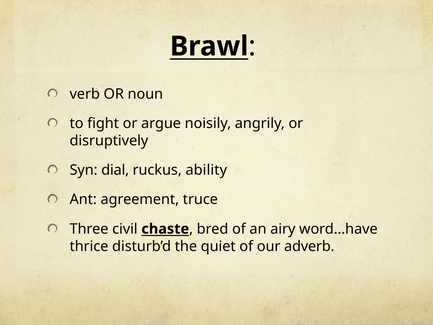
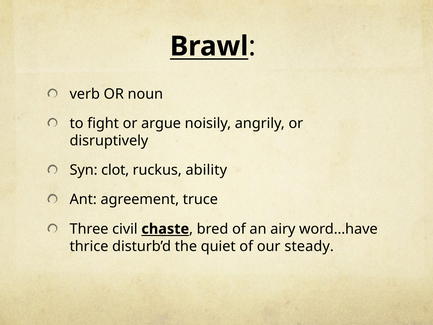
dial: dial -> clot (115, 170)
adverb: adverb -> steady (309, 246)
